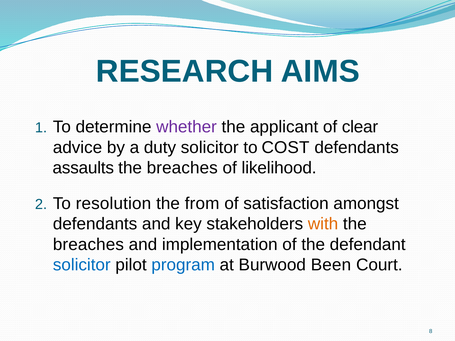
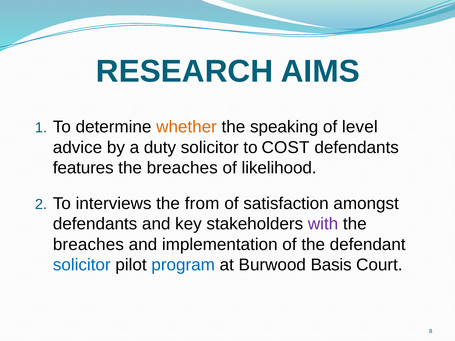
whether colour: purple -> orange (187, 127)
applicant: applicant -> speaking (284, 127)
clear: clear -> level (360, 127)
assaults: assaults -> features (83, 168)
resolution: resolution -> interviews (114, 204)
with colour: orange -> purple (323, 224)
Been: Been -> Basis (331, 265)
